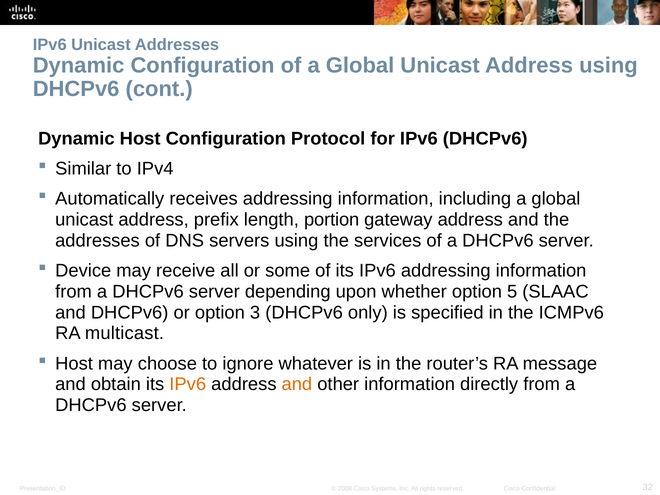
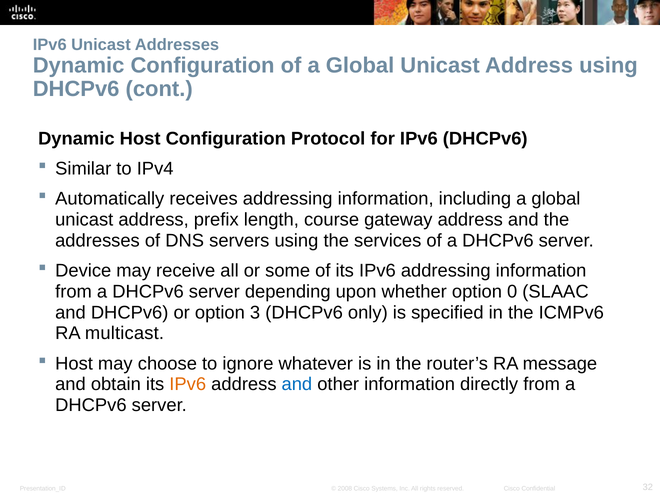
portion: portion -> course (332, 220)
5: 5 -> 0 (512, 292)
and colour: orange -> blue (297, 384)
